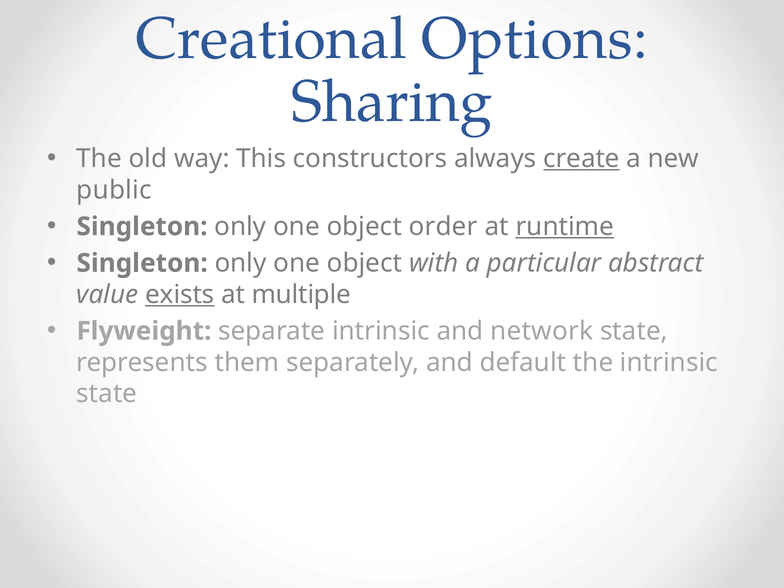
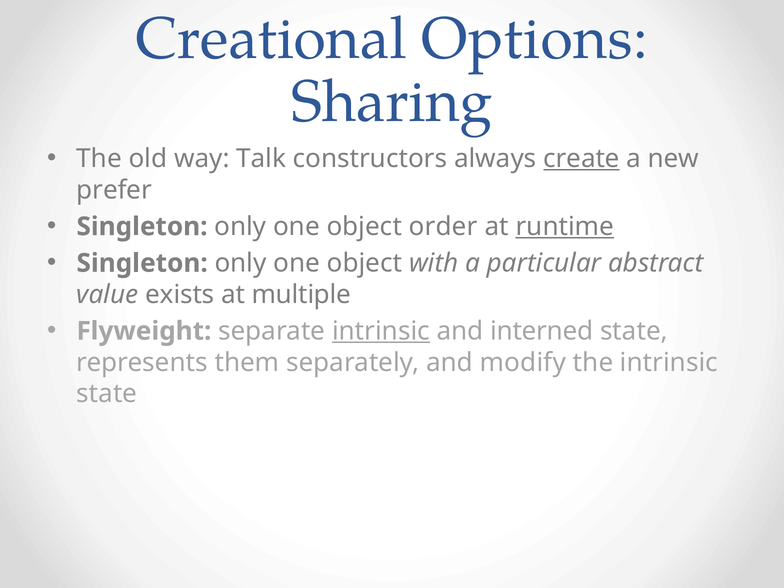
This: This -> Talk (261, 159)
public: public -> prefer (114, 190)
exists underline: present -> none (180, 295)
intrinsic underline: none -> present (381, 331)
network: network -> interned (542, 331)
default: default -> modify (523, 362)
